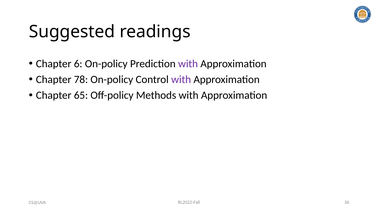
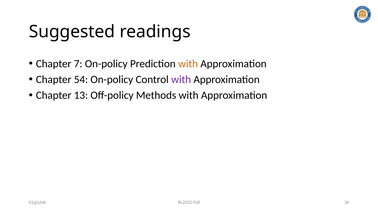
6: 6 -> 7 (78, 64)
with colour: purple -> orange (188, 64)
78: 78 -> 54 (81, 80)
65: 65 -> 13 (81, 96)
